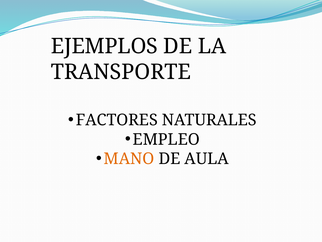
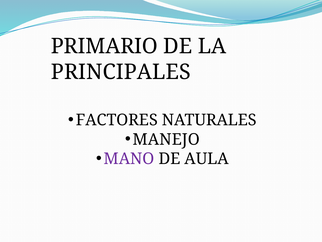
EJEMPLOS: EJEMPLOS -> PRIMARIO (104, 46)
TRANSPORTE: TRANSPORTE -> PRINCIPALES (121, 72)
EMPLEO: EMPLEO -> MANEJO (166, 139)
MANO colour: orange -> purple (129, 158)
